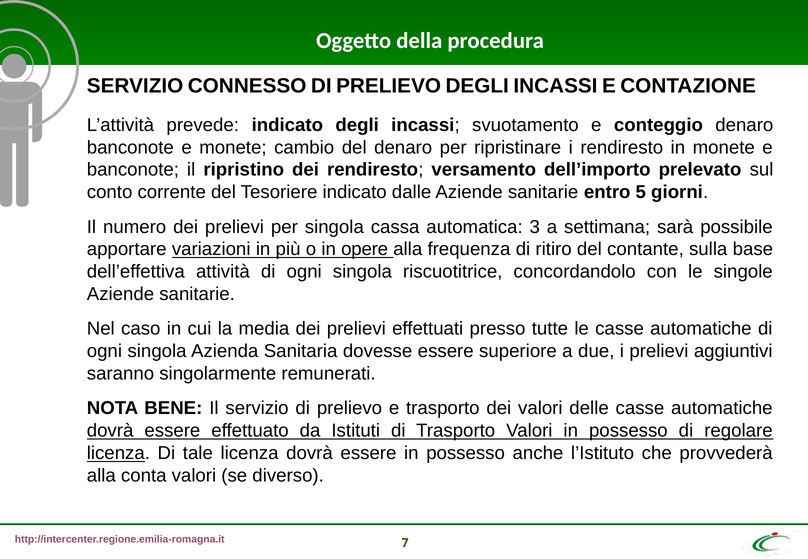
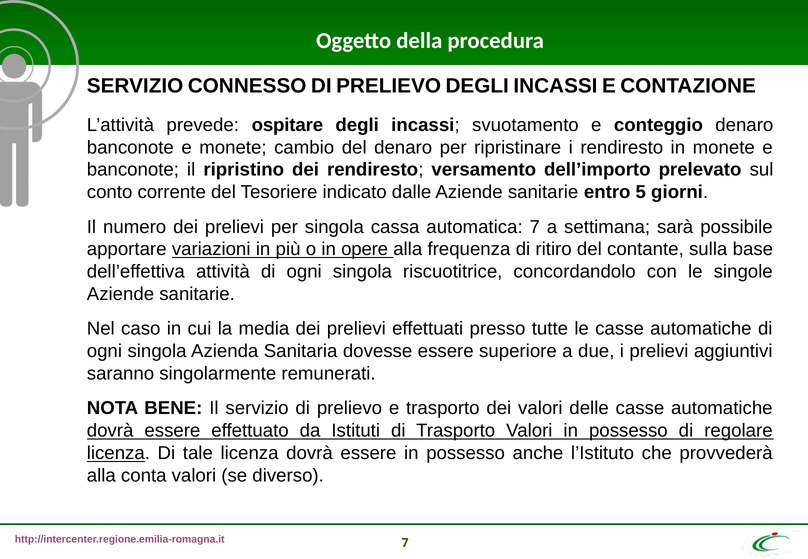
prevede indicato: indicato -> ospitare (287, 125)
automatica 3: 3 -> 7 (535, 227)
